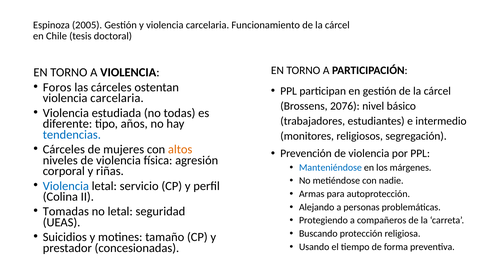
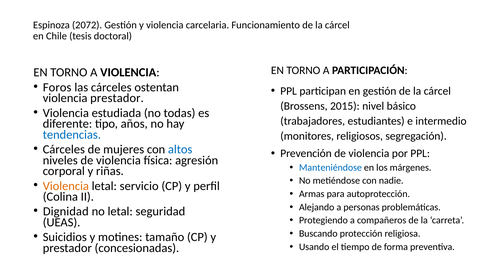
2005: 2005 -> 2072 (87, 25)
carcelaria: carcelaria -> prestador (117, 98)
2076: 2076 -> 2015 (345, 106)
altos colour: orange -> blue (180, 150)
Violencia colour: blue -> orange (66, 186)
Tomadas: Tomadas -> Dignidad (66, 212)
